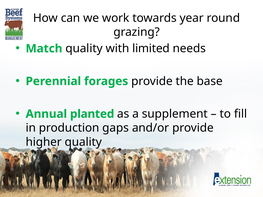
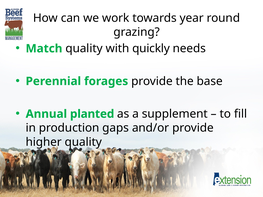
limited: limited -> quickly (151, 49)
